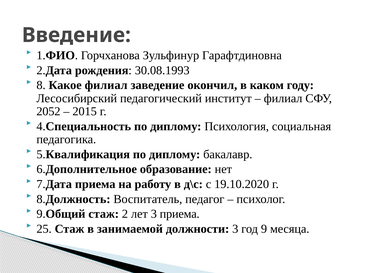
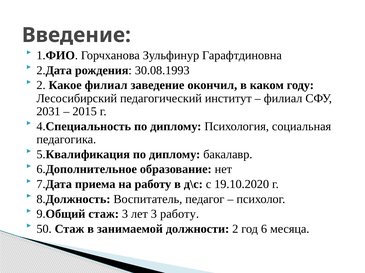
8: 8 -> 2 (41, 85)
2052: 2052 -> 2031 (48, 112)
стаж 2: 2 -> 3 (125, 215)
3 приема: приема -> работу (180, 215)
25: 25 -> 50 (44, 229)
должности 3: 3 -> 2 (235, 229)
9: 9 -> 6 (264, 229)
